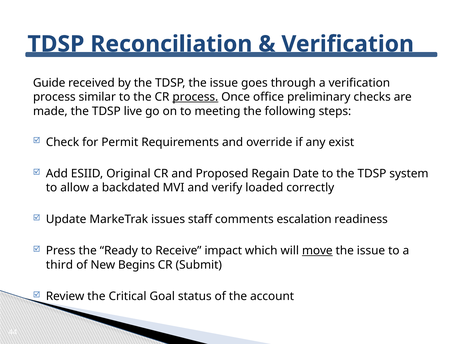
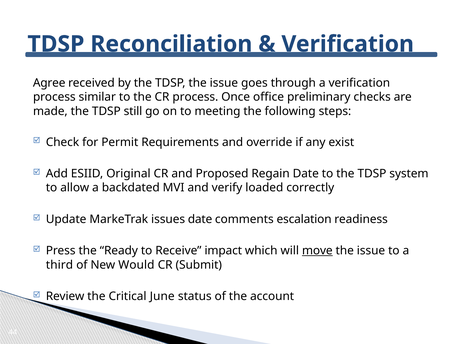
Guide: Guide -> Agree (49, 83)
process underline: present -> none (195, 97)
live: live -> still (133, 111)
issues staff: staff -> date (200, 219)
Begins: Begins -> Would (136, 265)
Goal: Goal -> June (162, 297)
